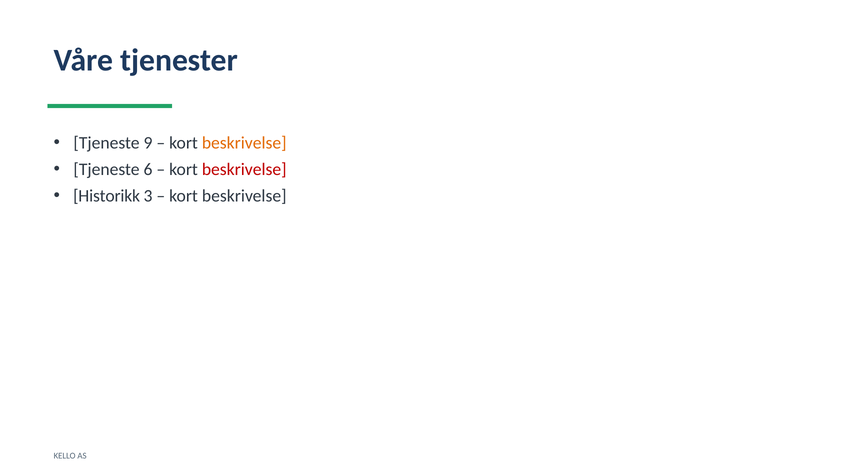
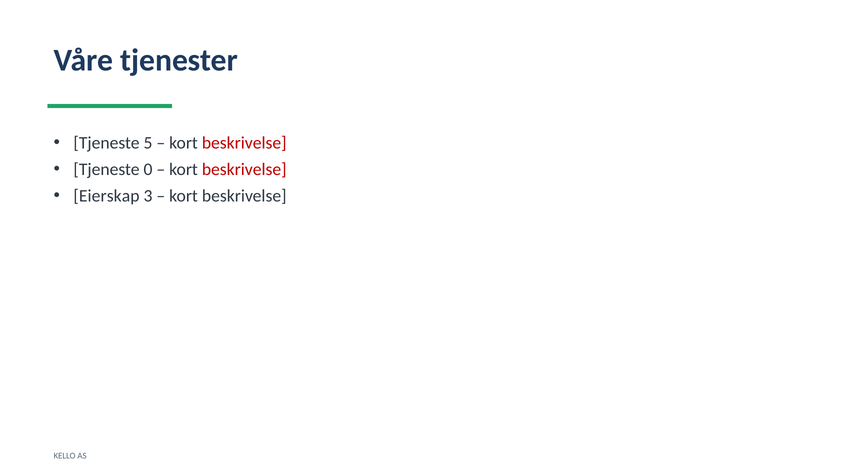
9: 9 -> 5 (148, 143)
beskrivelse colour: orange -> red (244, 143)
6: 6 -> 0 (148, 169)
Historikk: Historikk -> Eierskap (107, 196)
